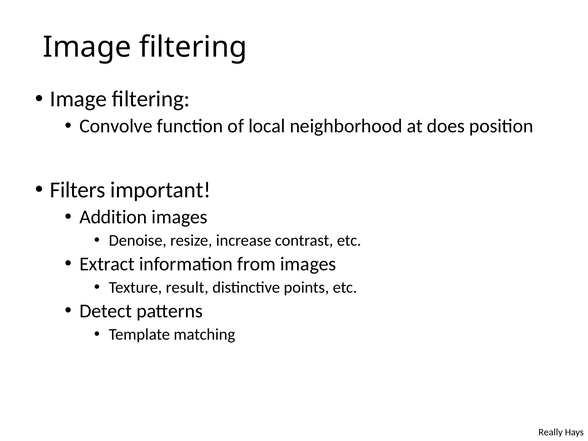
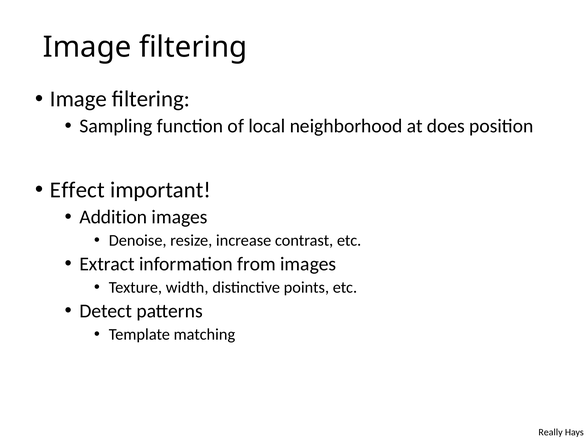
Convolve: Convolve -> Sampling (116, 126)
Filters: Filters -> Effect (77, 190)
result: result -> width (187, 287)
